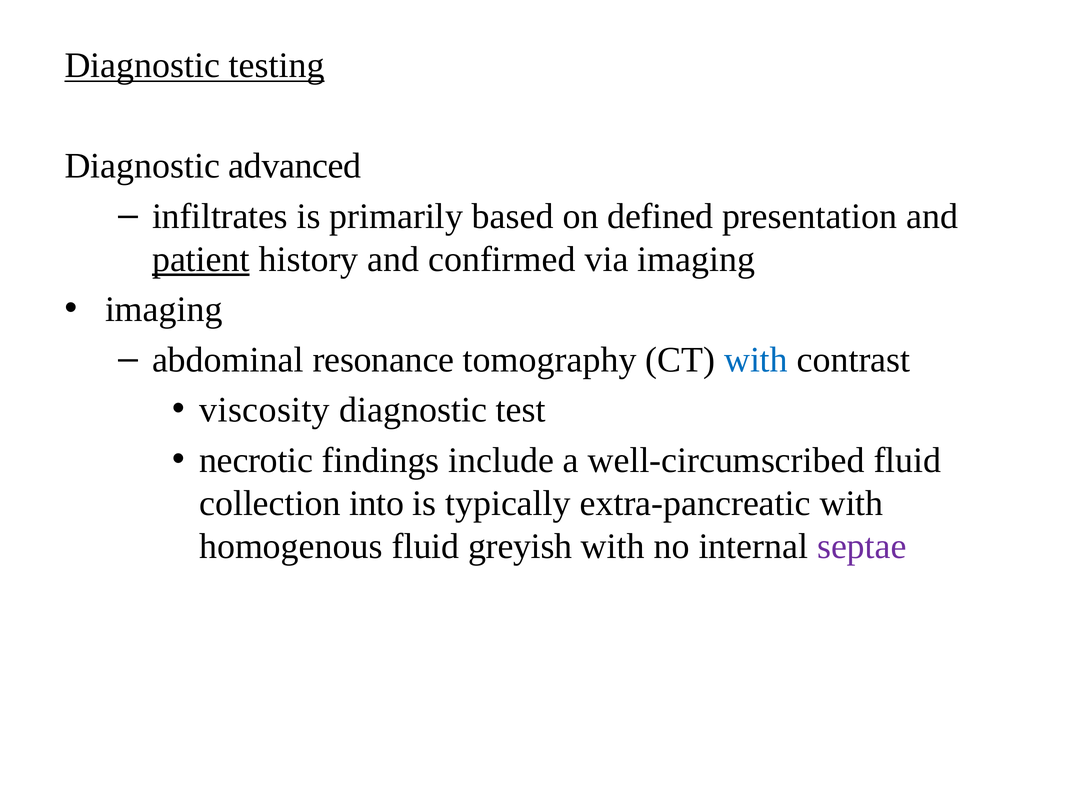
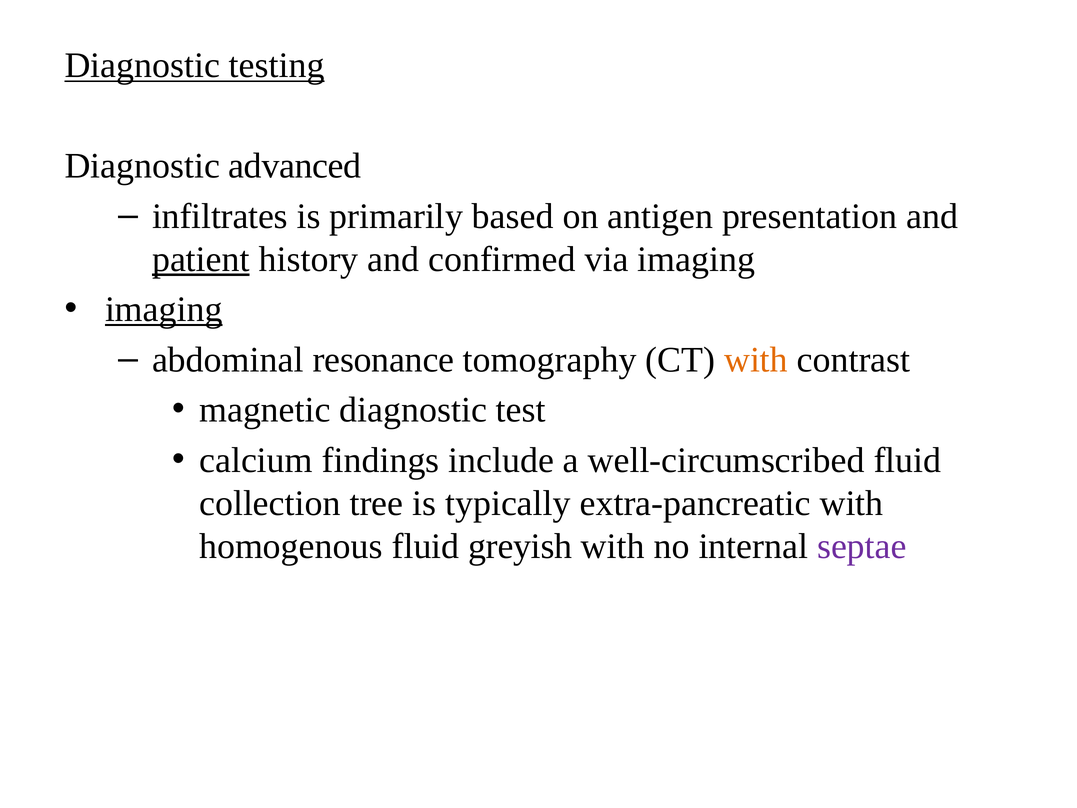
defined: defined -> antigen (660, 216)
imaging underline: none -> present (164, 309)
with colour: blue -> orange (756, 360)
viscosity: viscosity -> magnetic (265, 410)
necrotic: necrotic -> calcium (256, 460)
into: into -> tree (376, 503)
